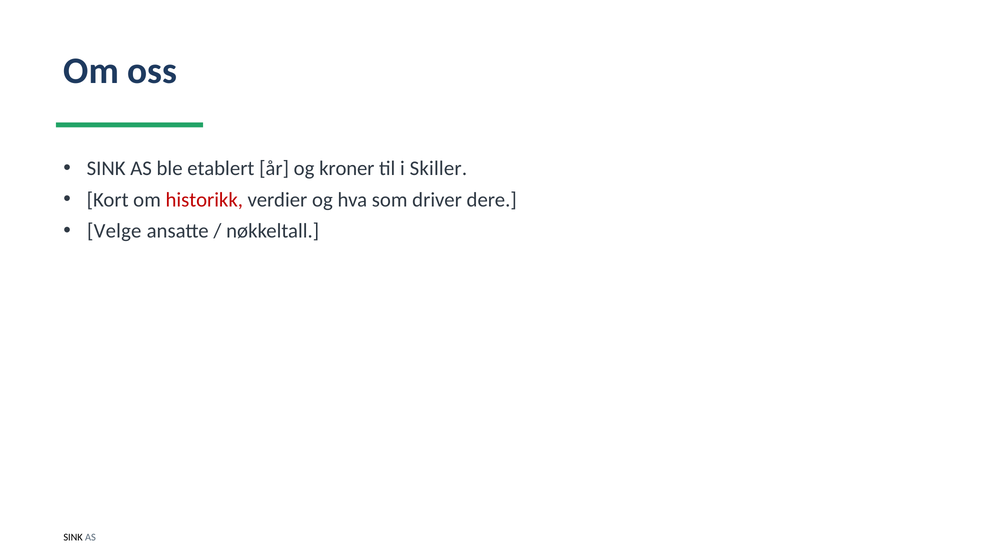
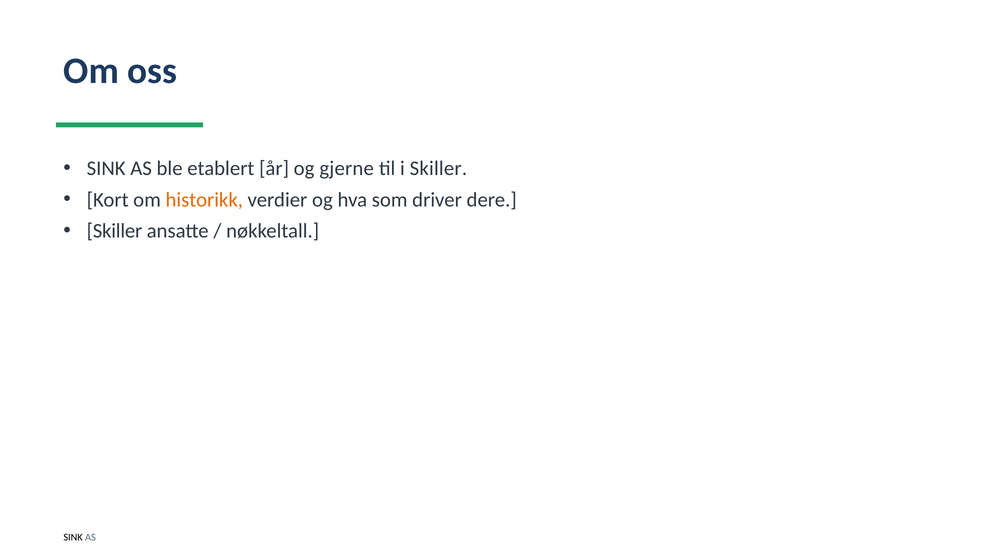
kroner: kroner -> gjerne (347, 169)
historikk colour: red -> orange (204, 200)
Velge: Velge -> Skiller (114, 231)
